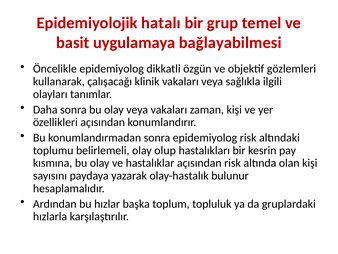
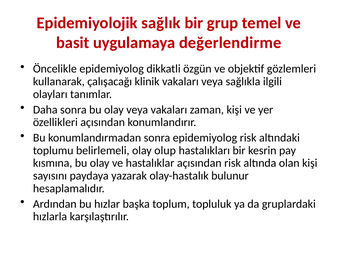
hatalı: hatalı -> sağlık (161, 23)
bağlayabilmesi: bağlayabilmesi -> değerlendirme (230, 43)
